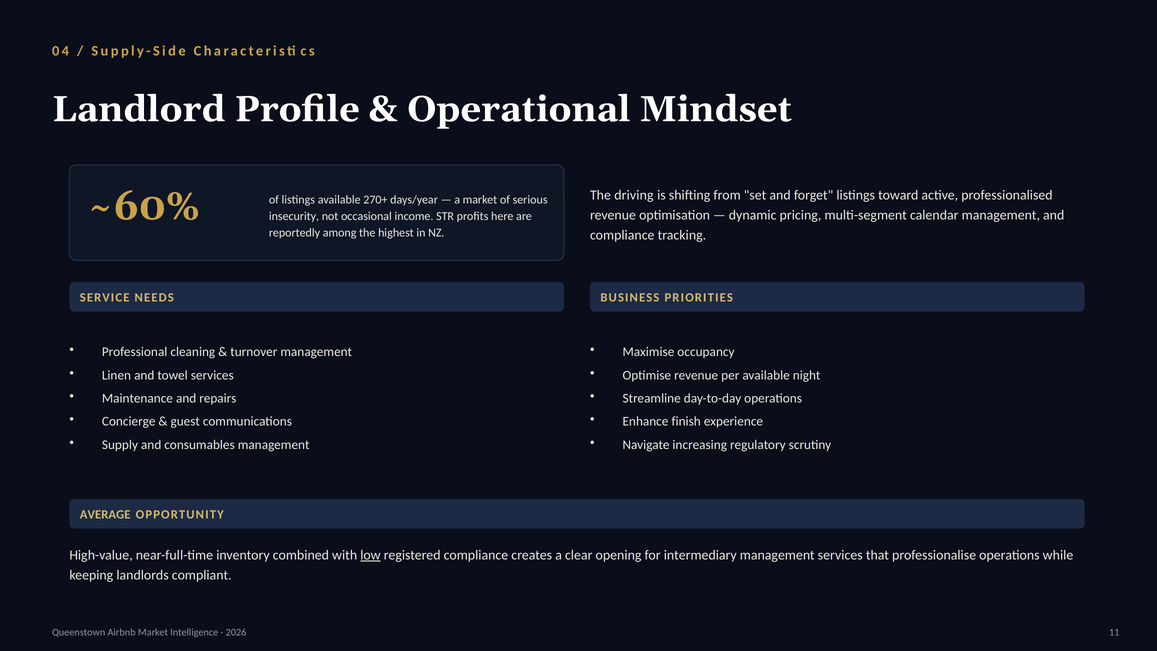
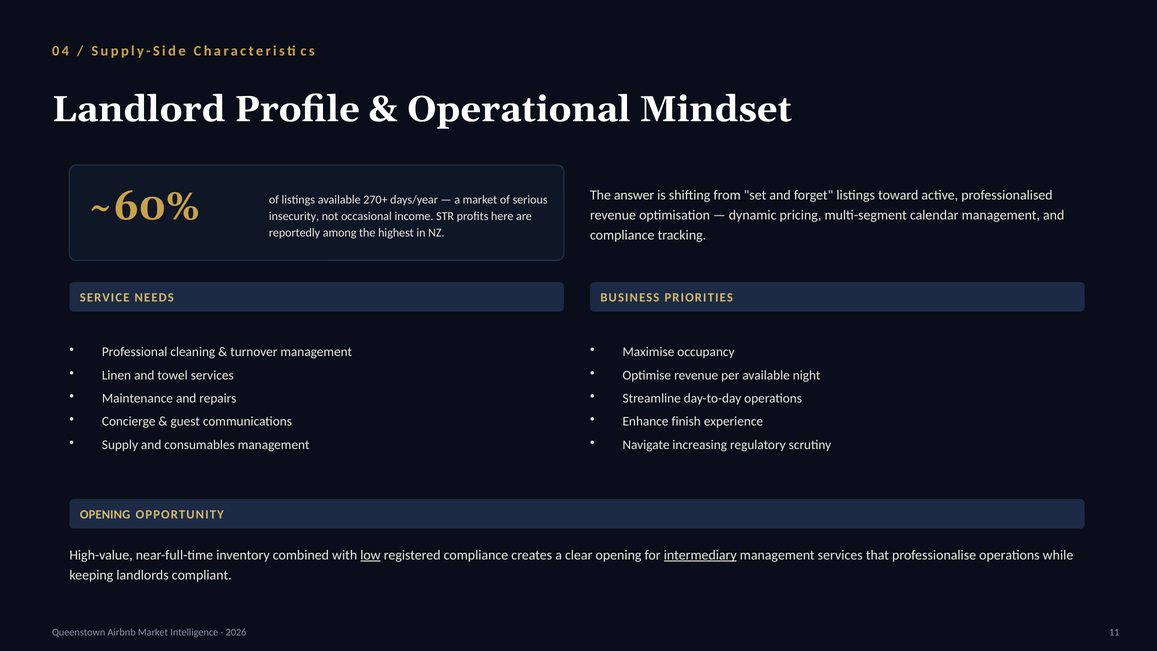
driving: driving -> answer (634, 195)
AVERAGE: AVERAGE -> OPENING (105, 515)
intermediary underline: none -> present (700, 555)
